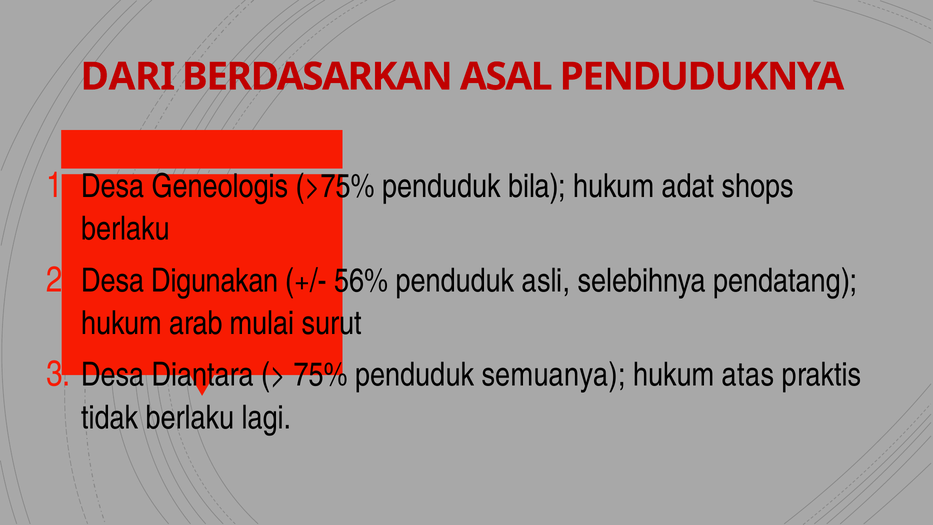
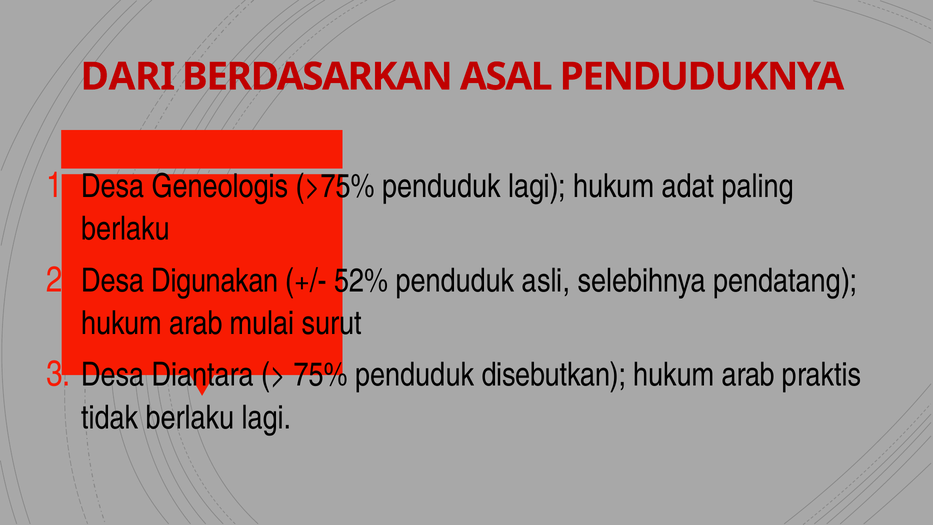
penduduk bila: bila -> lagi (537, 186)
shops: shops -> paling (758, 186)
56%: 56% -> 52% (361, 281)
semuanya: semuanya -> disebutkan (554, 375)
atas: atas -> arab (748, 375)
